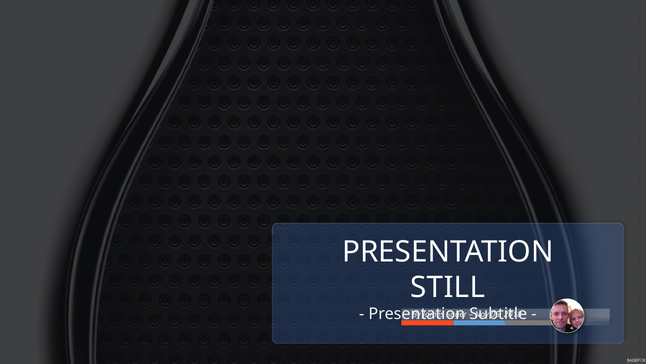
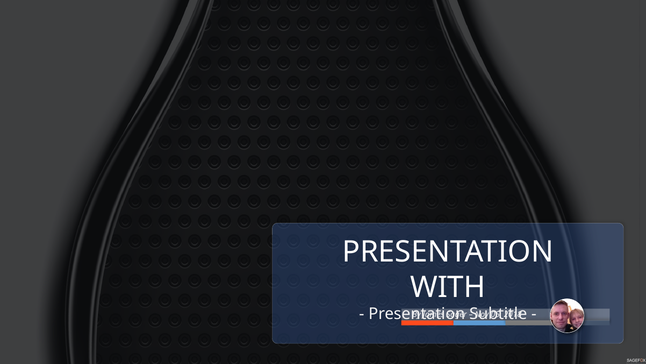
STILL: STILL -> WITH (448, 287)
